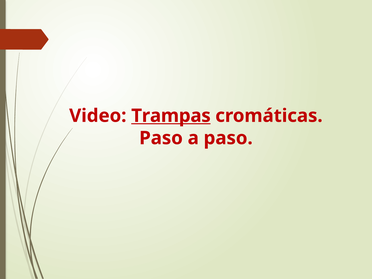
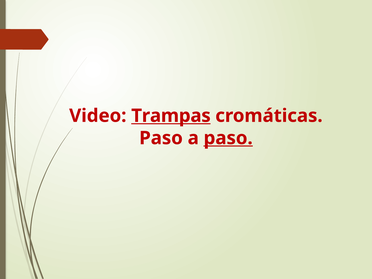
paso underline: none -> present (228, 138)
